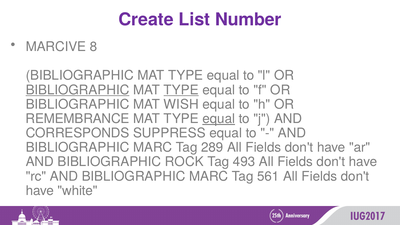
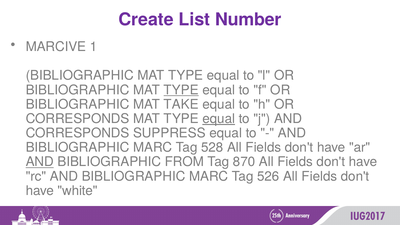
8: 8 -> 1 (94, 47)
BIBLIOGRAPHIC underline: present -> none (78, 90)
WISH: WISH -> TAKE (181, 104)
REMEMBRANCE: REMEMBRANCE -> CORRESPONDS (78, 119)
289: 289 -> 528 (212, 148)
AND underline: none -> present (40, 162)
ROCK: ROCK -> FROM (184, 162)
493: 493 -> 870 (244, 162)
561: 561 -> 526 (268, 176)
